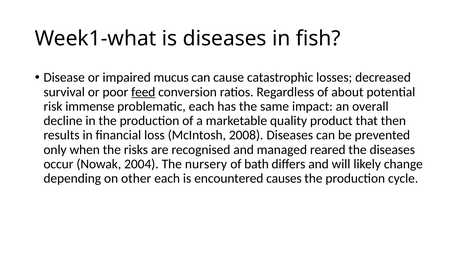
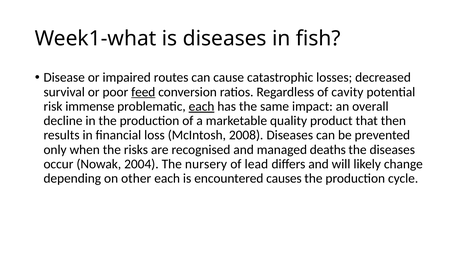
mucus: mucus -> routes (171, 77)
about: about -> cavity (347, 92)
each underline: none -> present (202, 106)
reared: reared -> deaths (328, 149)
bath: bath -> lead (256, 164)
